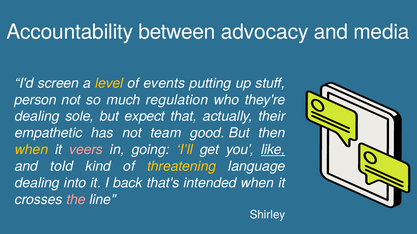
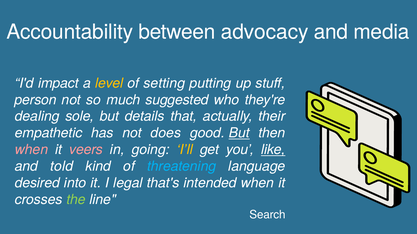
screen: screen -> impact (58, 83)
events: events -> setting (164, 83)
regulation: regulation -> suggested (177, 100)
expect: expect -> details (145, 117)
team: team -> does (166, 133)
But underline: none -> present (239, 133)
when colour: yellow -> pink (31, 150)
threatening colour: yellow -> light blue (182, 167)
dealing: dealing -> desired (37, 183)
back: back -> legal (128, 183)
the colour: pink -> light green (76, 200)
Shirley: Shirley -> Search (268, 215)
